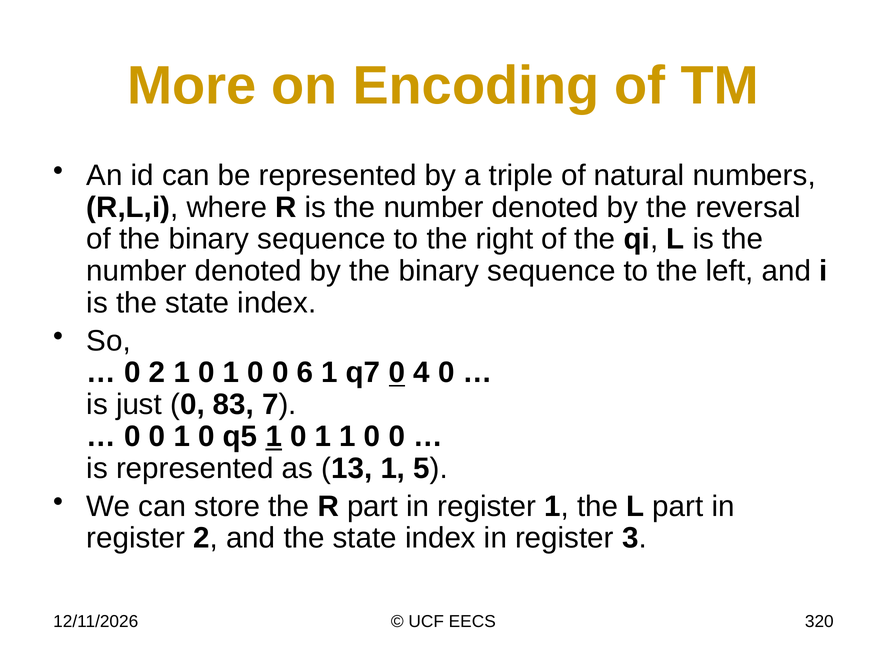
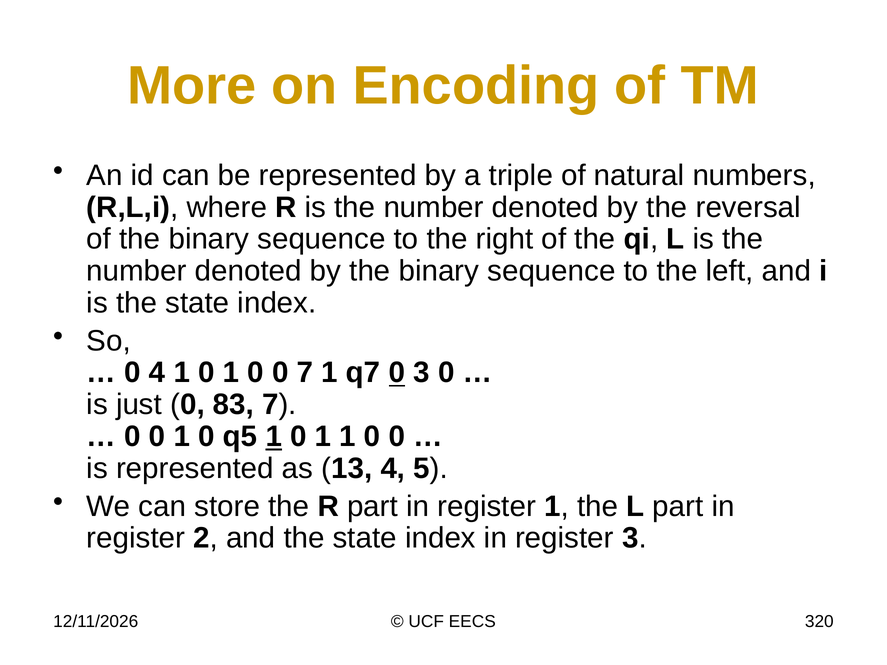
0 2: 2 -> 4 (157, 373)
0 6: 6 -> 7 (305, 373)
0 4: 4 -> 3 (422, 373)
13 1: 1 -> 4 (393, 469)
